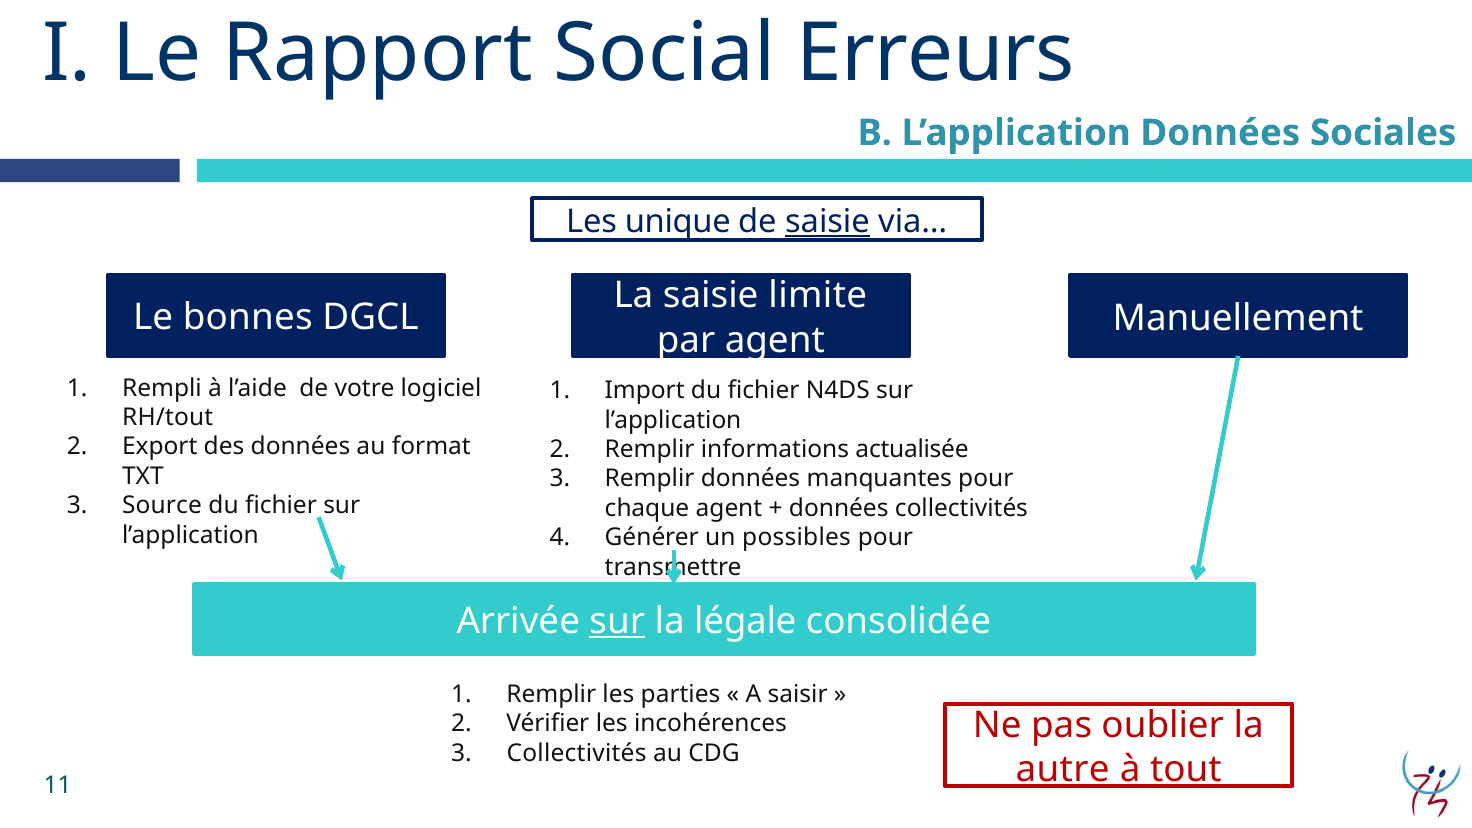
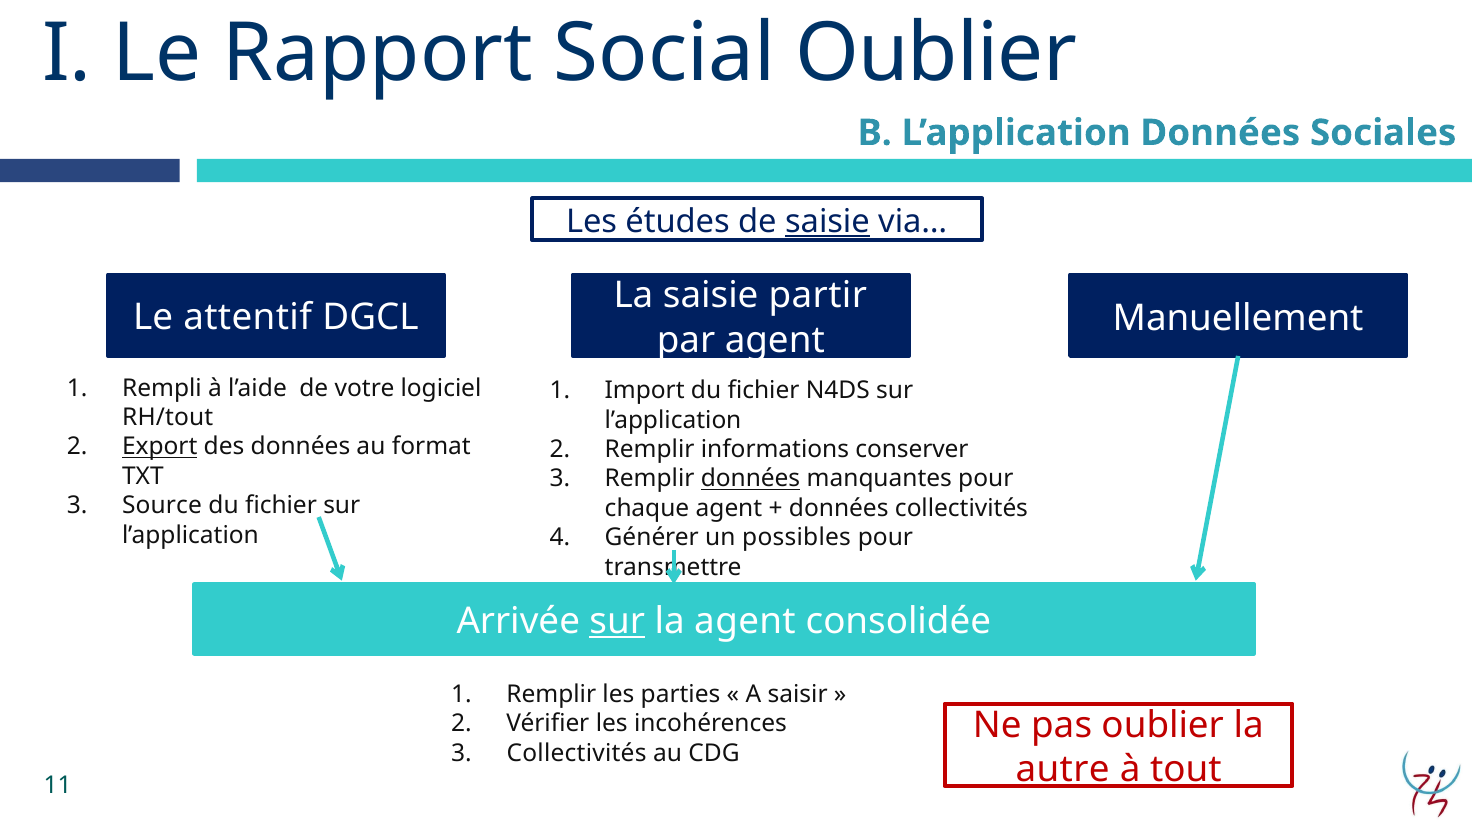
Social Erreurs: Erreurs -> Oublier (936, 54)
unique: unique -> études (678, 222)
limite: limite -> partir (818, 296)
bonnes: bonnes -> attentif (248, 318)
Export underline: none -> present (160, 447)
actualisée: actualisée -> conserver (912, 449)
données underline: none -> present (751, 479)
la légale: légale -> agent (745, 621)
